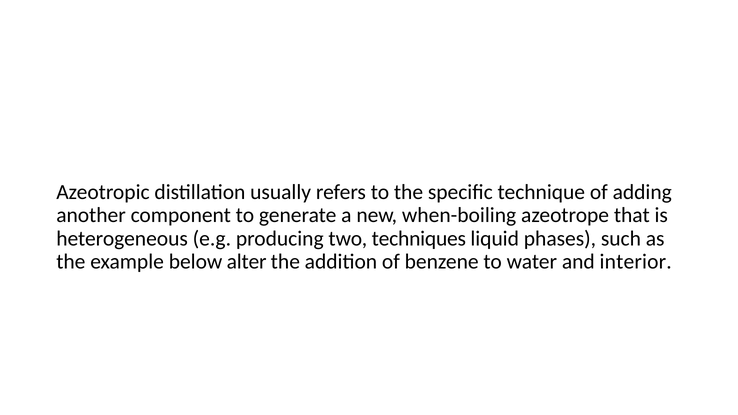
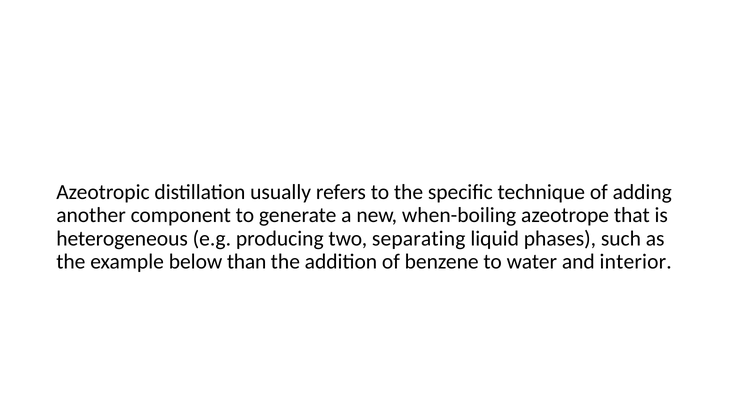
techniques: techniques -> separating (419, 238)
alter: alter -> than (247, 262)
